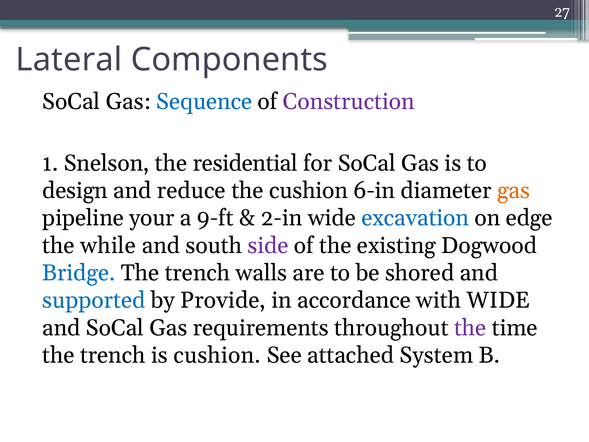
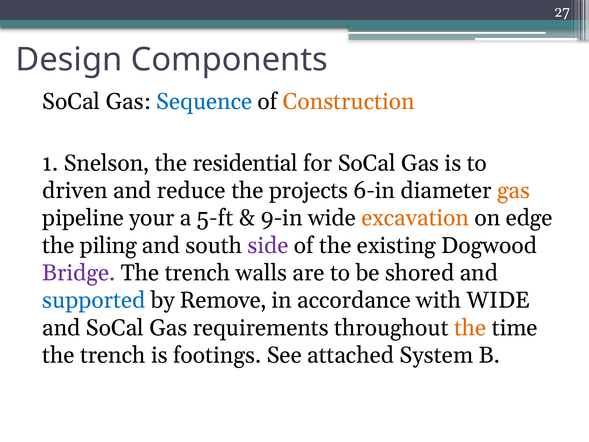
Lateral: Lateral -> Design (69, 60)
Construction colour: purple -> orange (349, 102)
design: design -> driven (75, 191)
the cushion: cushion -> projects (309, 191)
9-ft: 9-ft -> 5-ft (215, 218)
2-in: 2-in -> 9-in (282, 218)
excavation colour: blue -> orange (415, 218)
while: while -> piling (108, 245)
Bridge colour: blue -> purple (79, 273)
Provide: Provide -> Remove (223, 300)
the colour: purple -> orange (470, 328)
is cushion: cushion -> footings (217, 355)
